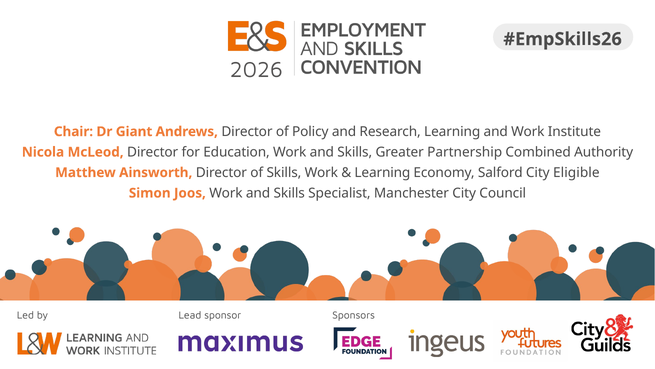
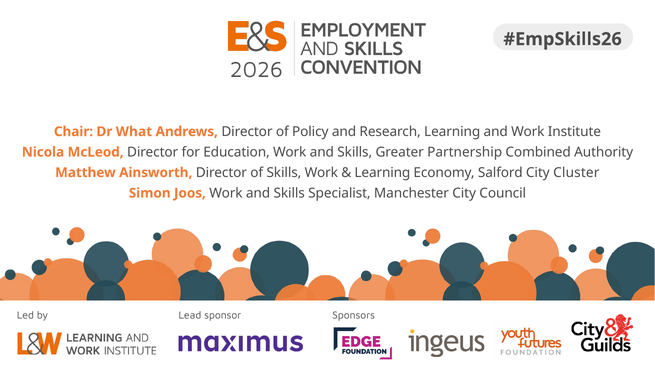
Giant: Giant -> What (134, 131)
Eligible: Eligible -> Cluster (576, 172)
